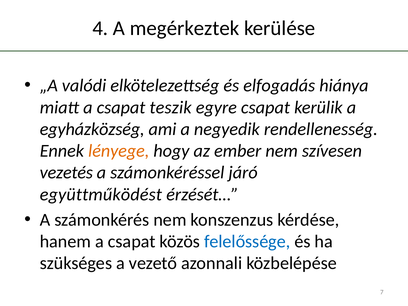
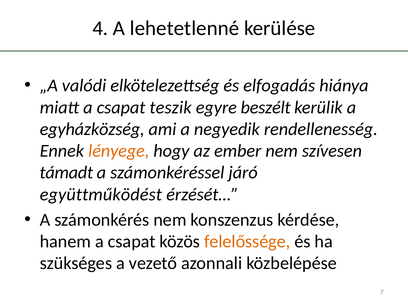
megérkeztek: megérkeztek -> lehetetlenné (185, 28)
egyre csapat: csapat -> beszélt (266, 107)
vezetés: vezetés -> támadt (66, 173)
felelőssége colour: blue -> orange (247, 242)
